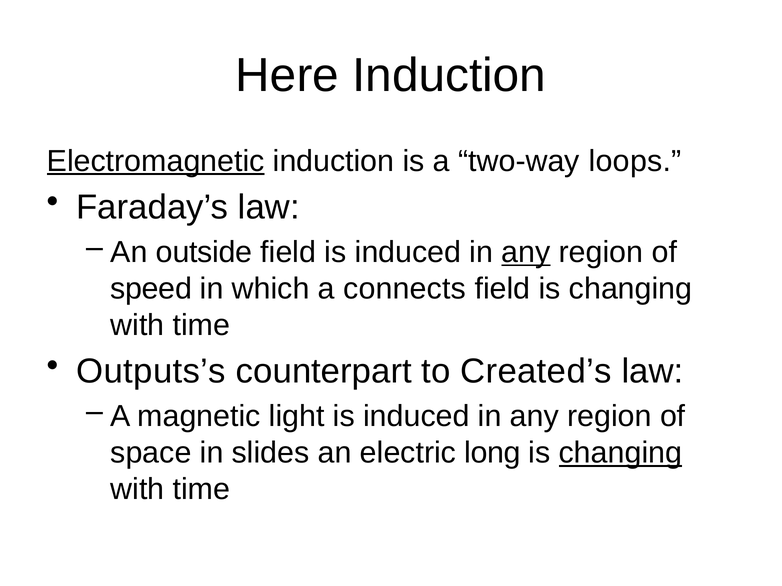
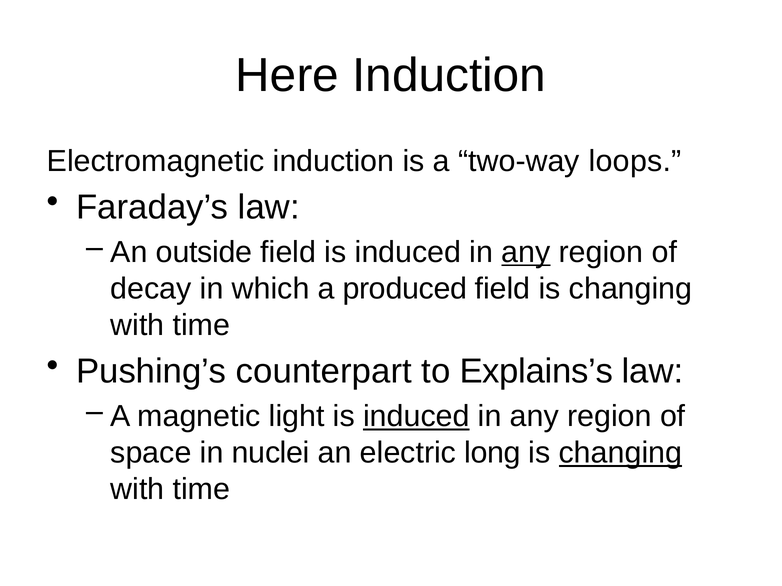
Electromagnetic underline: present -> none (156, 161)
speed: speed -> decay (151, 289)
connects: connects -> produced (405, 289)
Outputs’s: Outputs’s -> Pushing’s (151, 372)
Created’s: Created’s -> Explains’s (536, 372)
induced underline: none -> present (416, 417)
slides: slides -> nuclei (271, 453)
